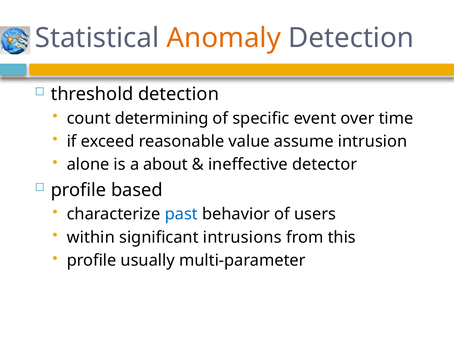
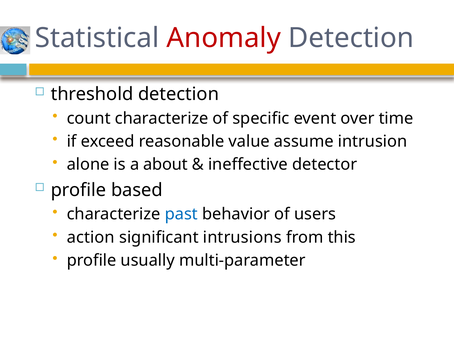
Anomaly colour: orange -> red (224, 38)
count determining: determining -> characterize (162, 118)
within: within -> action (91, 237)
